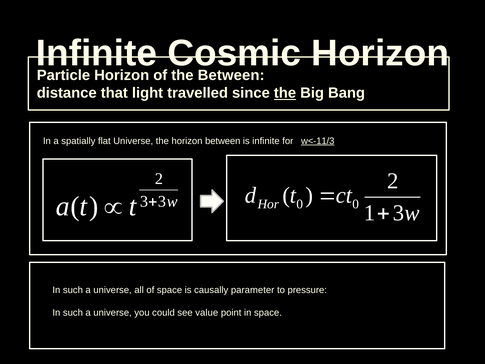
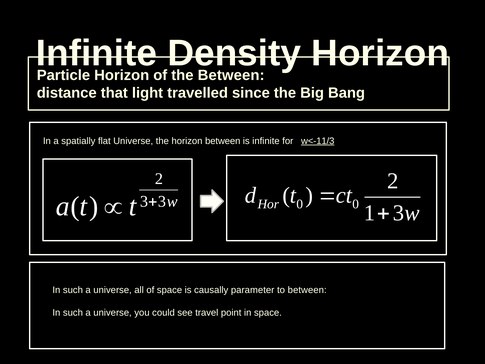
Cosmic: Cosmic -> Density (234, 53)
the underline: present -> none (285, 93)
to pressure: pressure -> between (307, 290)
value: value -> travel (207, 313)
